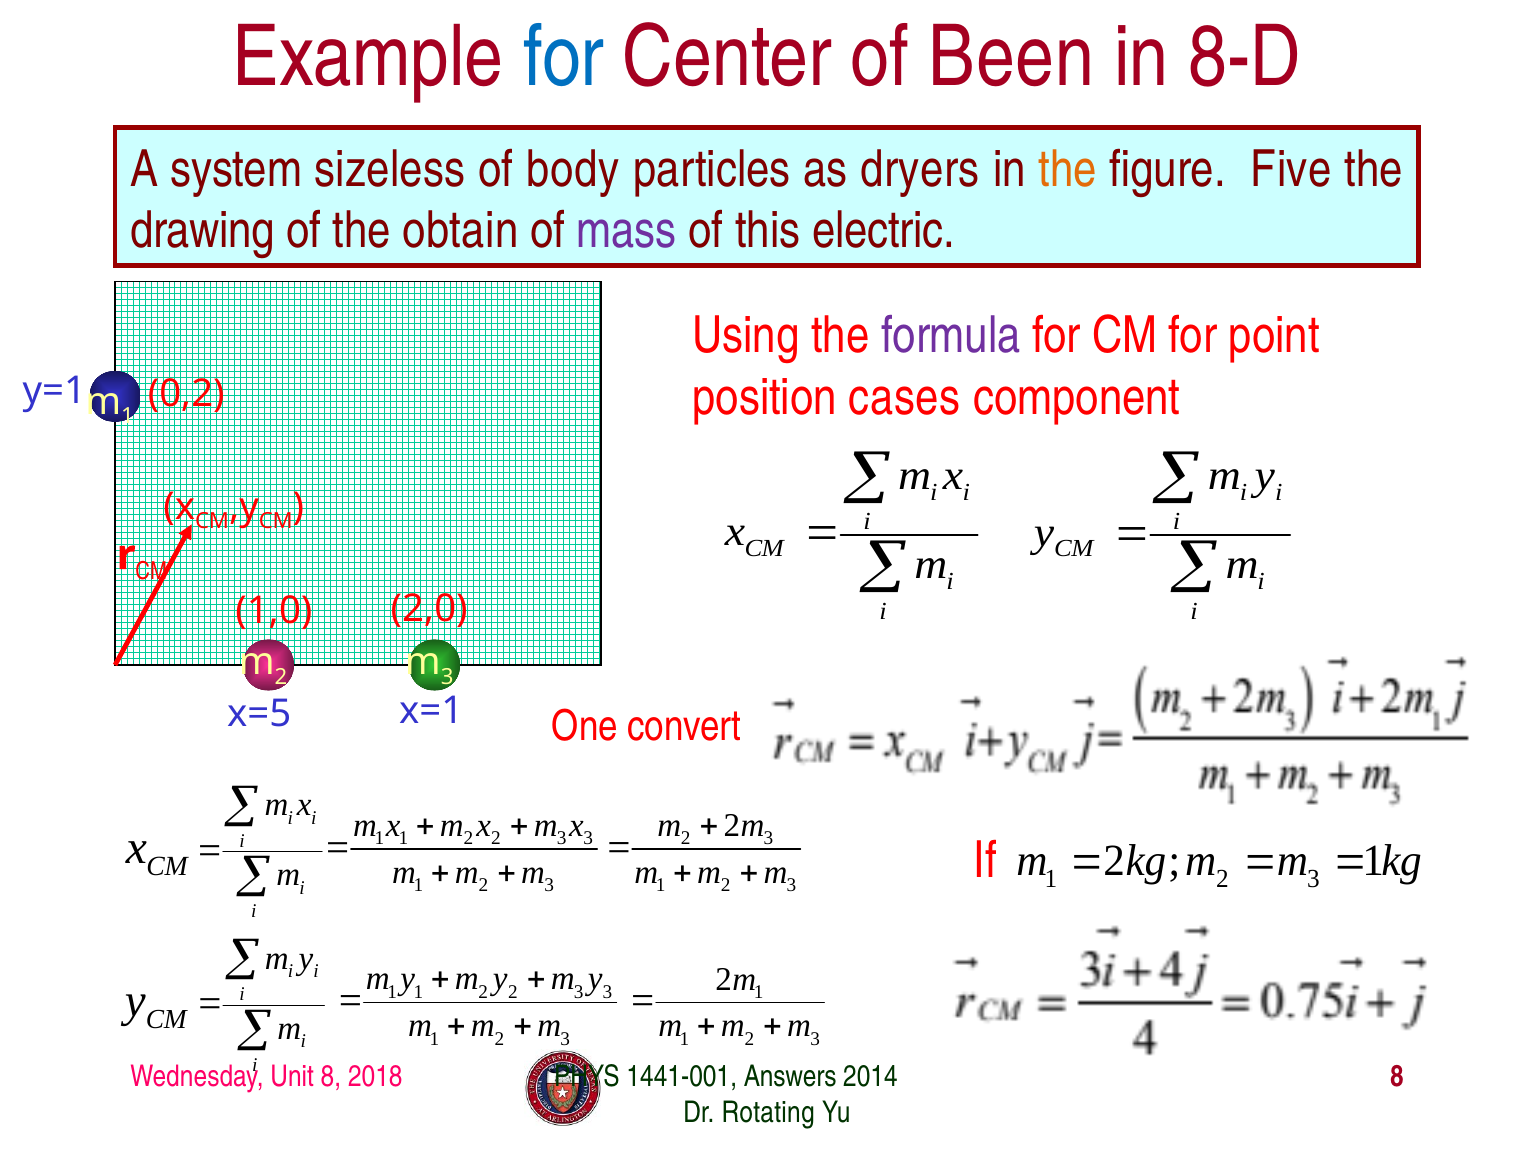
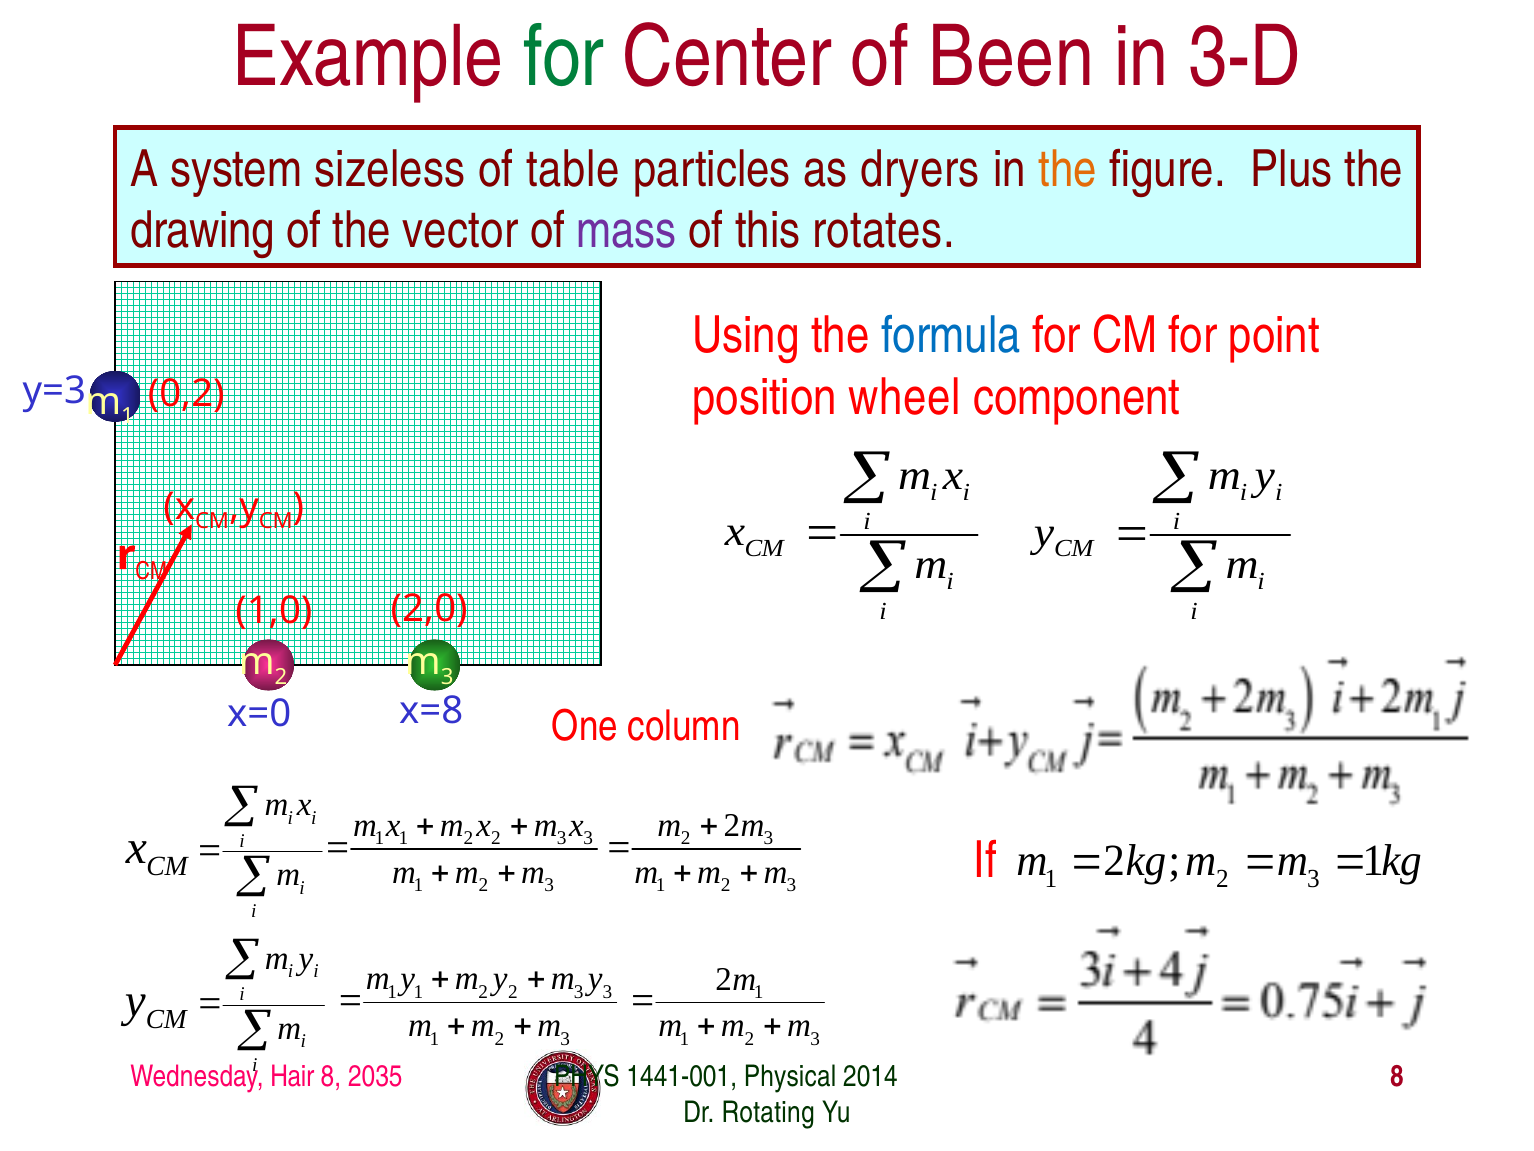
for colour: blue -> green (563, 57)
8-D: 8-D -> 3-D (1245, 57)
body: body -> table (573, 170)
Five: Five -> Plus (1292, 170)
obtain: obtain -> vector (460, 231)
electric: electric -> rotates (883, 231)
formula colour: purple -> blue (951, 336)
cases: cases -> wheel (905, 397)
y=1: y=1 -> y=3 (54, 391)
x=1: x=1 -> x=8 (431, 711)
x=5: x=5 -> x=0 (259, 713)
convert: convert -> column (684, 726)
Unit: Unit -> Hair (292, 1076)
2018: 2018 -> 2035 (375, 1076)
Answers: Answers -> Physical (790, 1076)
